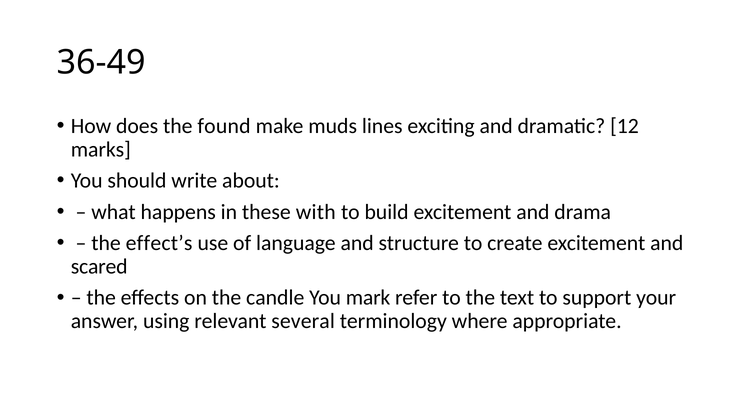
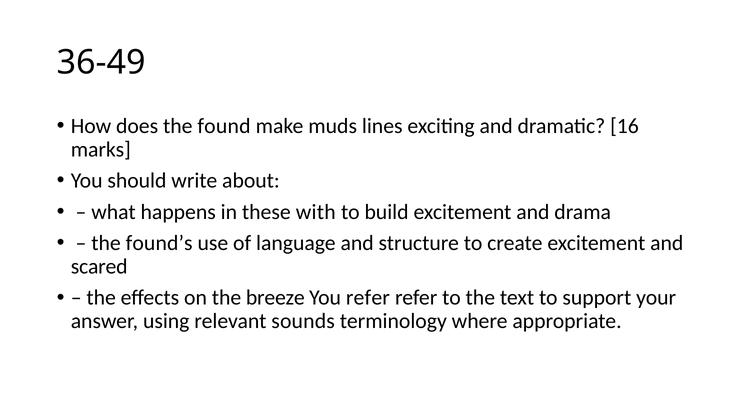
12: 12 -> 16 (624, 126)
effect’s: effect’s -> found’s (159, 243)
candle: candle -> breeze (275, 298)
You mark: mark -> refer (368, 298)
several: several -> sounds (303, 321)
